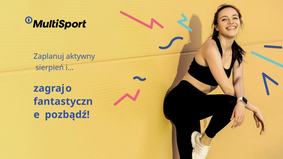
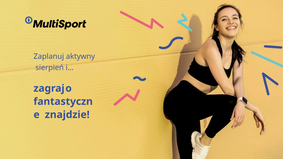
pozbądź: pozbądź -> znajdzie (67, 115)
